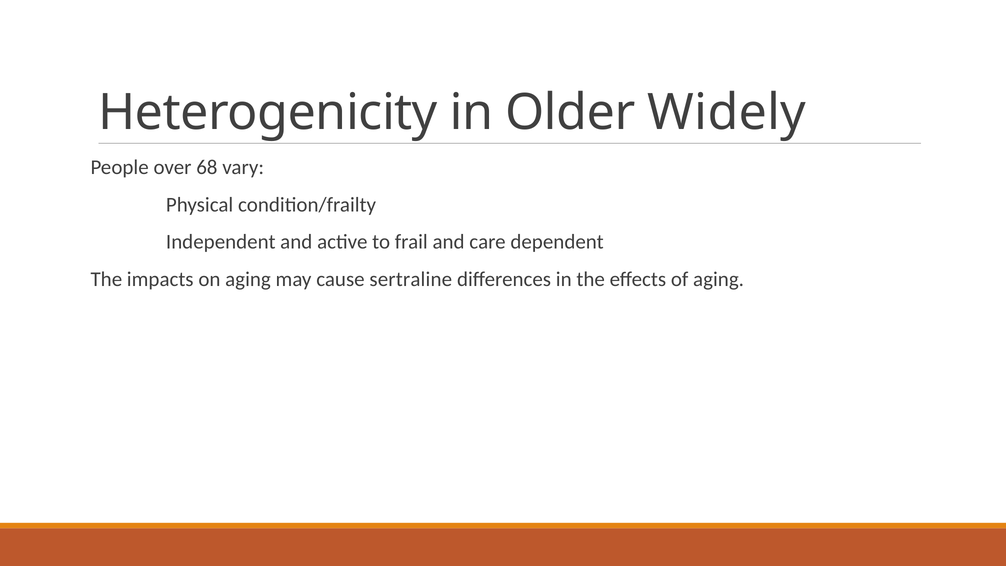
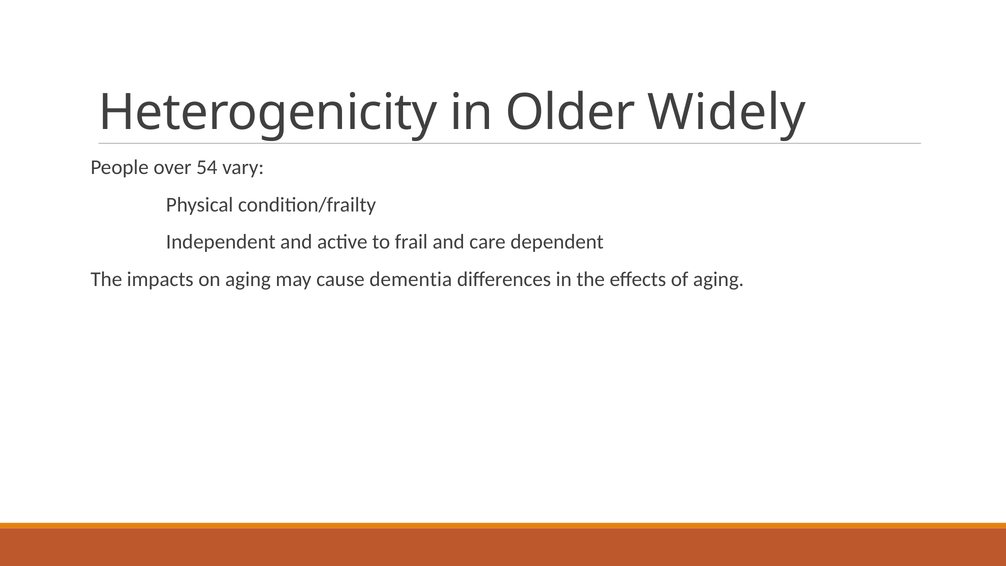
68: 68 -> 54 (207, 167)
sertraline: sertraline -> dementia (411, 279)
